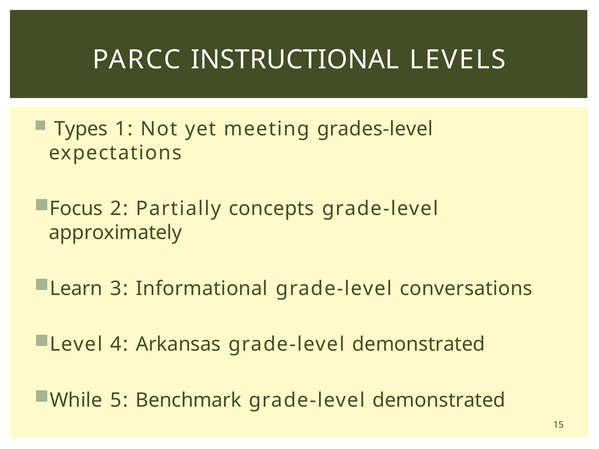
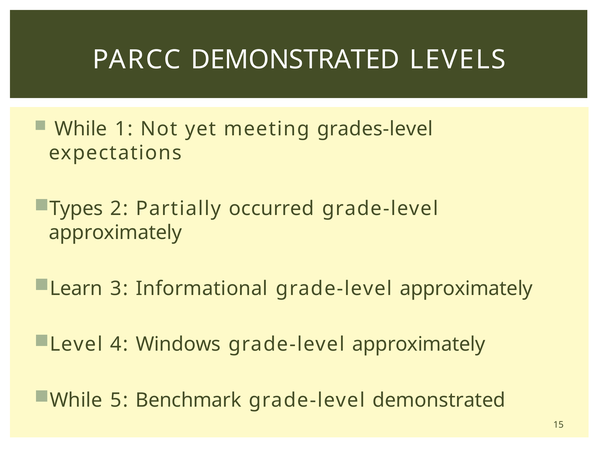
PARCC INSTRUCTIONAL: INSTRUCTIONAL -> DEMONSTRATED (295, 60)
Types: Types -> While (81, 129)
Focus: Focus -> Types (76, 209)
concepts: concepts -> occurred (272, 209)
conversations: conversations -> approximately (466, 289)
Arkansas: Arkansas -> Windows (178, 345)
demonstrated: demonstrated -> approximately (419, 345)
